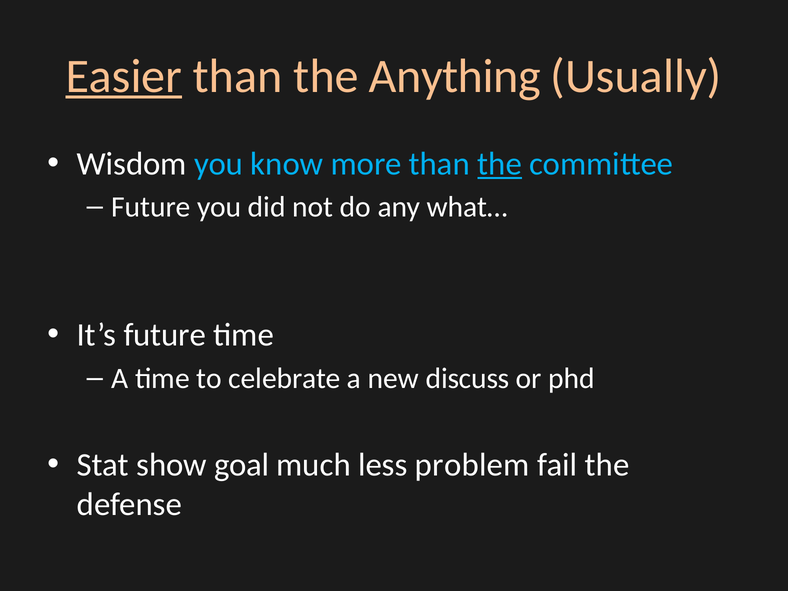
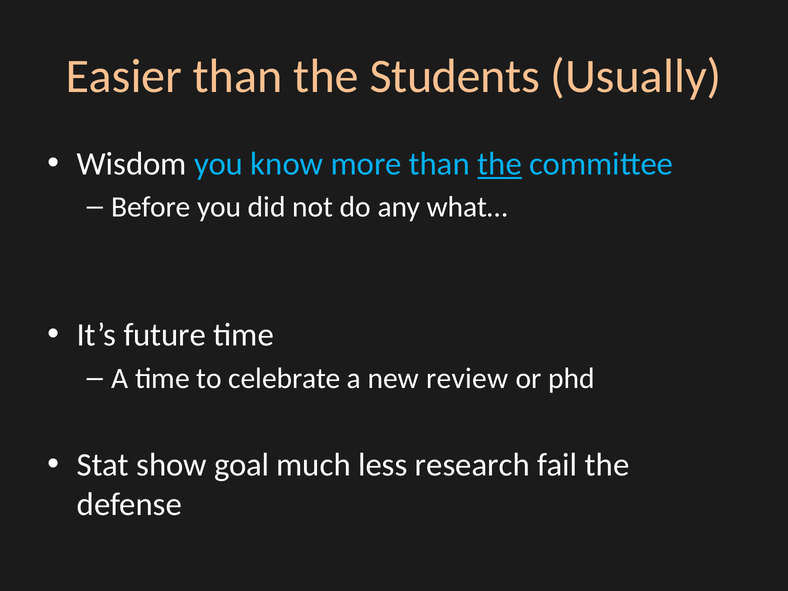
Easier underline: present -> none (124, 76)
Anything: Anything -> Students (455, 76)
Future: Future -> Before (151, 207)
discuss: discuss -> review (467, 379)
problem: problem -> research (472, 465)
